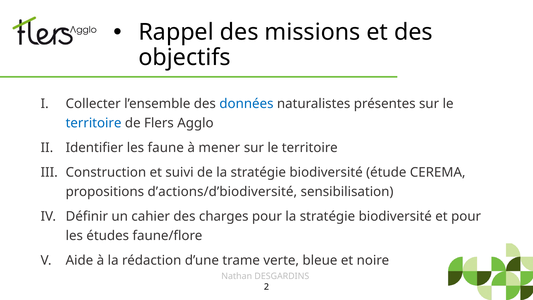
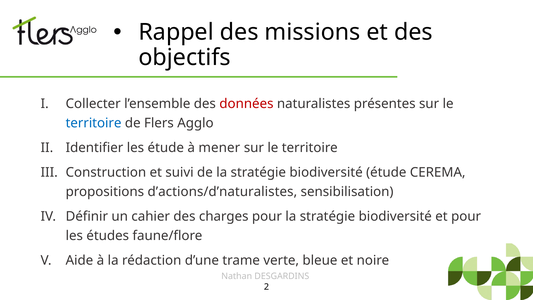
données colour: blue -> red (246, 104)
les faune: faune -> étude (166, 148)
d’actions/d’biodiversité: d’actions/d’biodiversité -> d’actions/d’naturalistes (222, 192)
